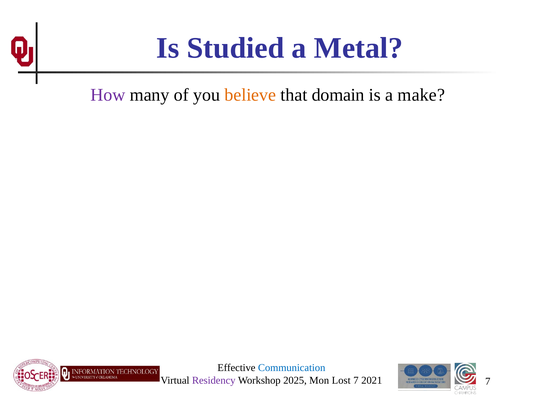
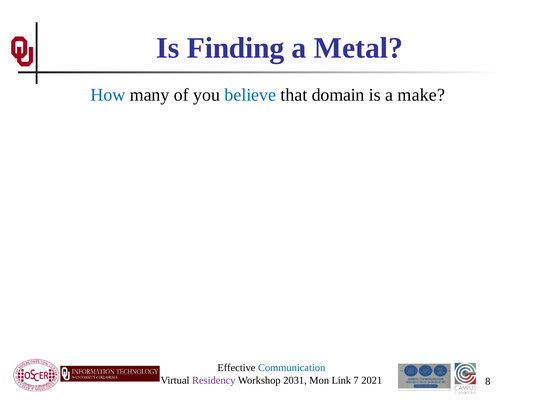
Studied: Studied -> Finding (236, 48)
How colour: purple -> blue (108, 95)
believe colour: orange -> blue (250, 95)
2025: 2025 -> 2031 (295, 380)
Lost: Lost -> Link (341, 380)
2021 7: 7 -> 8 (488, 381)
